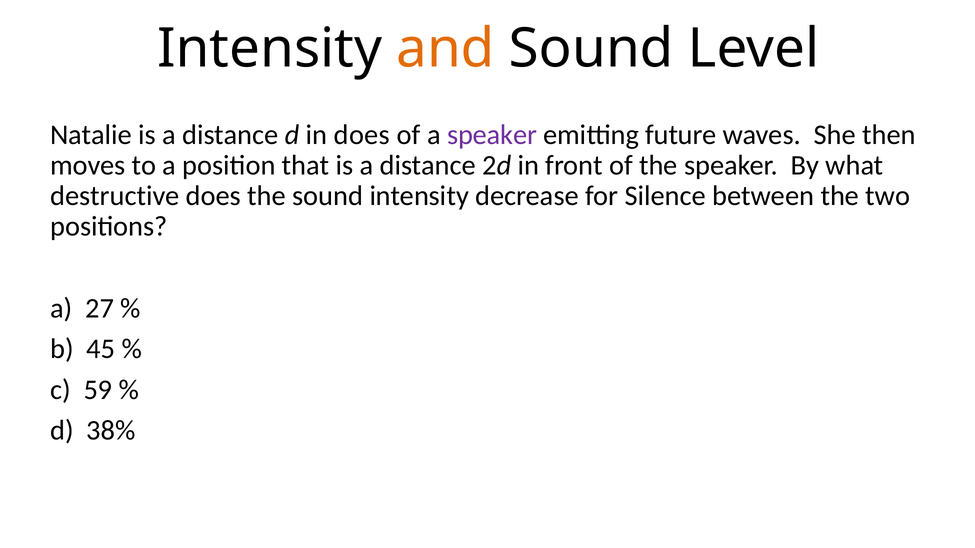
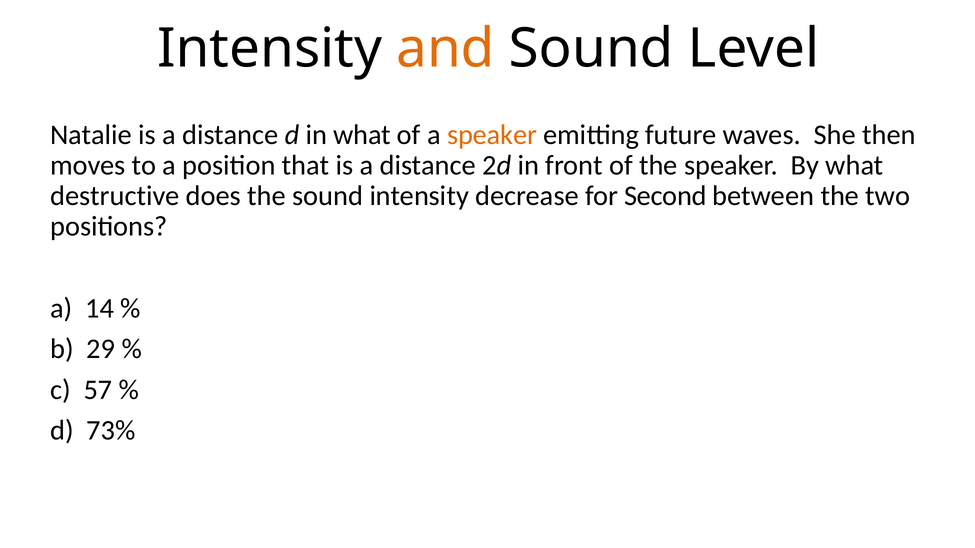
in does: does -> what (362, 135)
speaker colour: purple -> orange (492, 135)
Silence: Silence -> Second (665, 196)
27: 27 -> 14 (100, 308)
45: 45 -> 29 (101, 349)
59: 59 -> 57 (98, 390)
38%: 38% -> 73% (111, 431)
